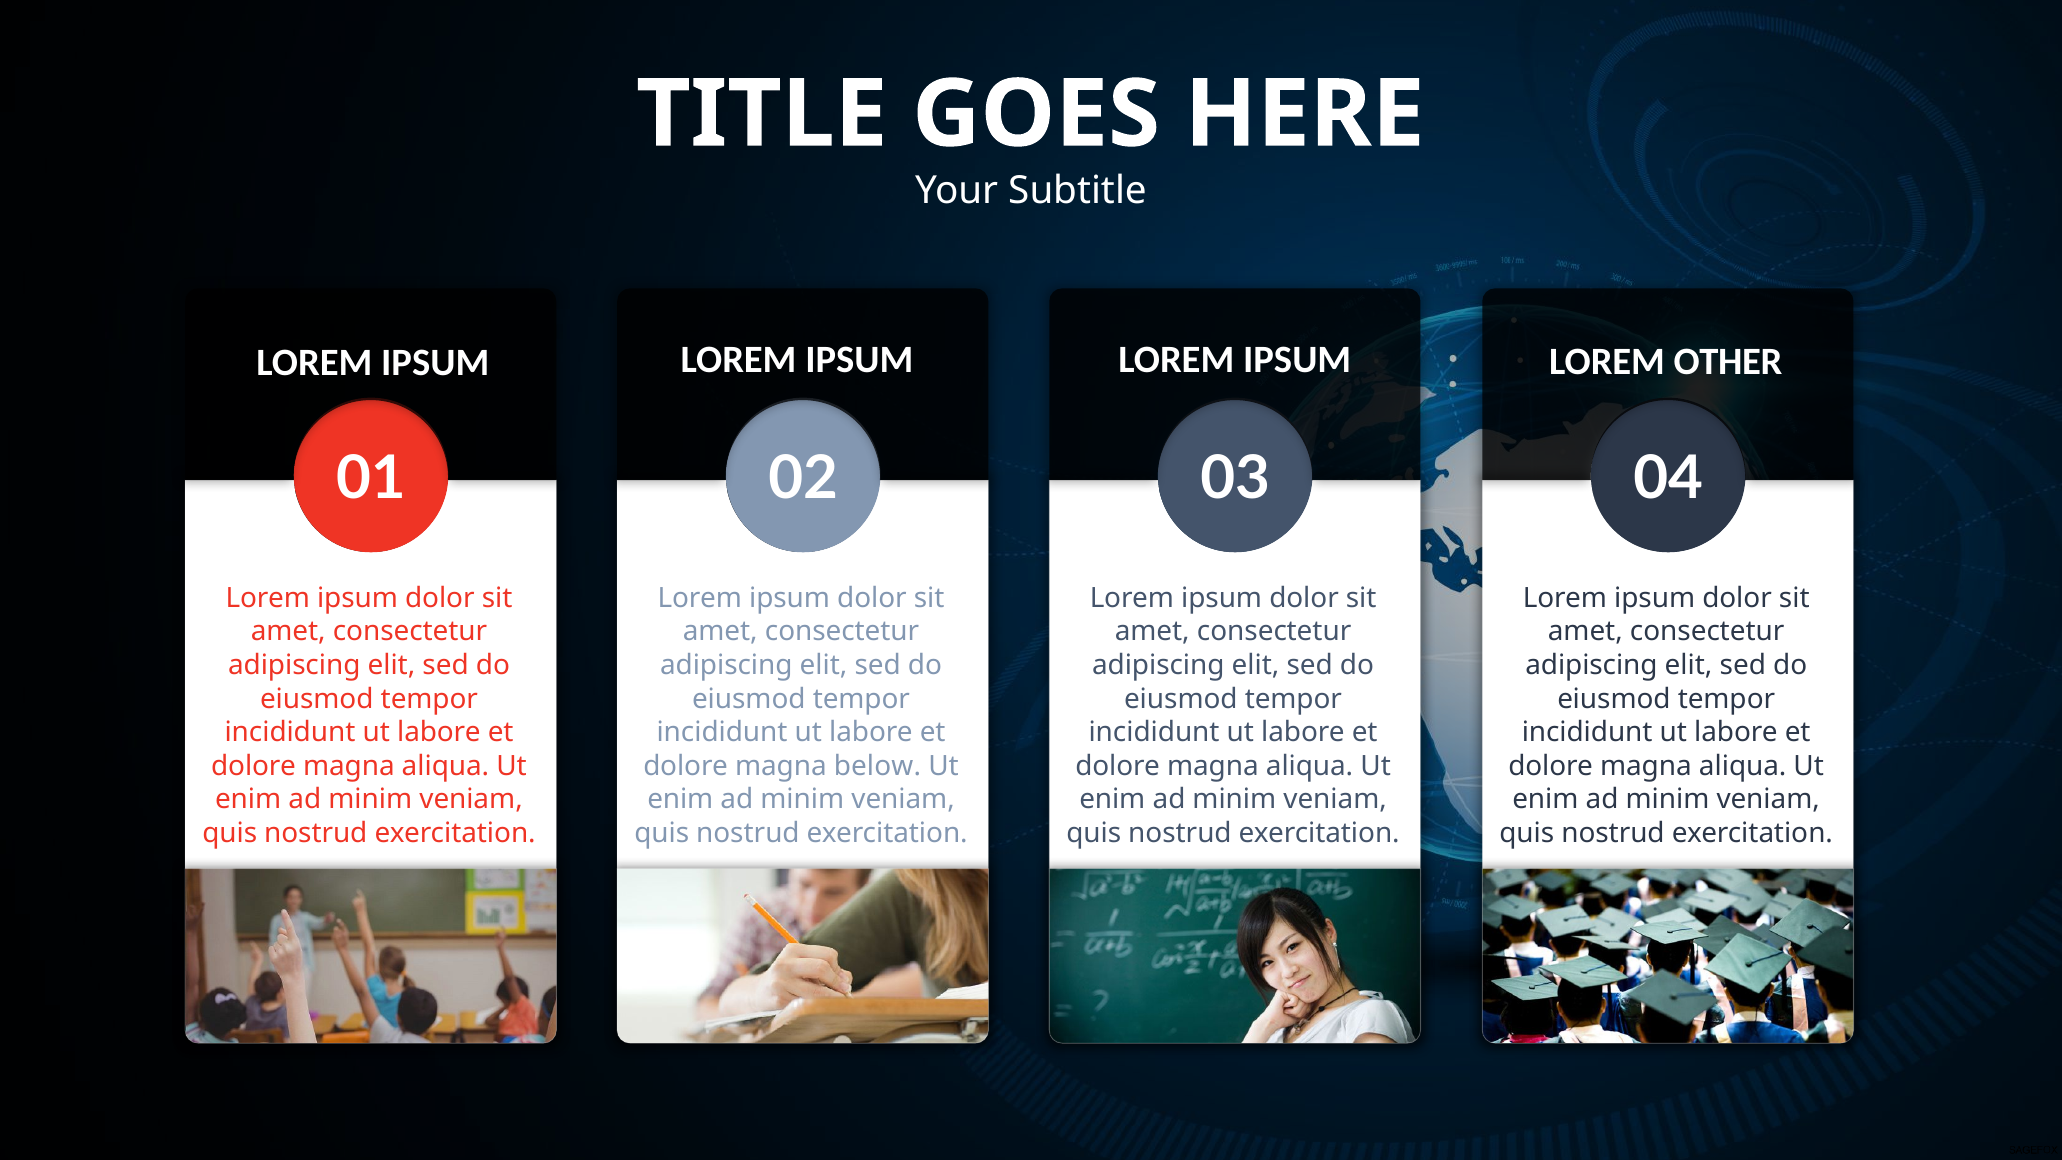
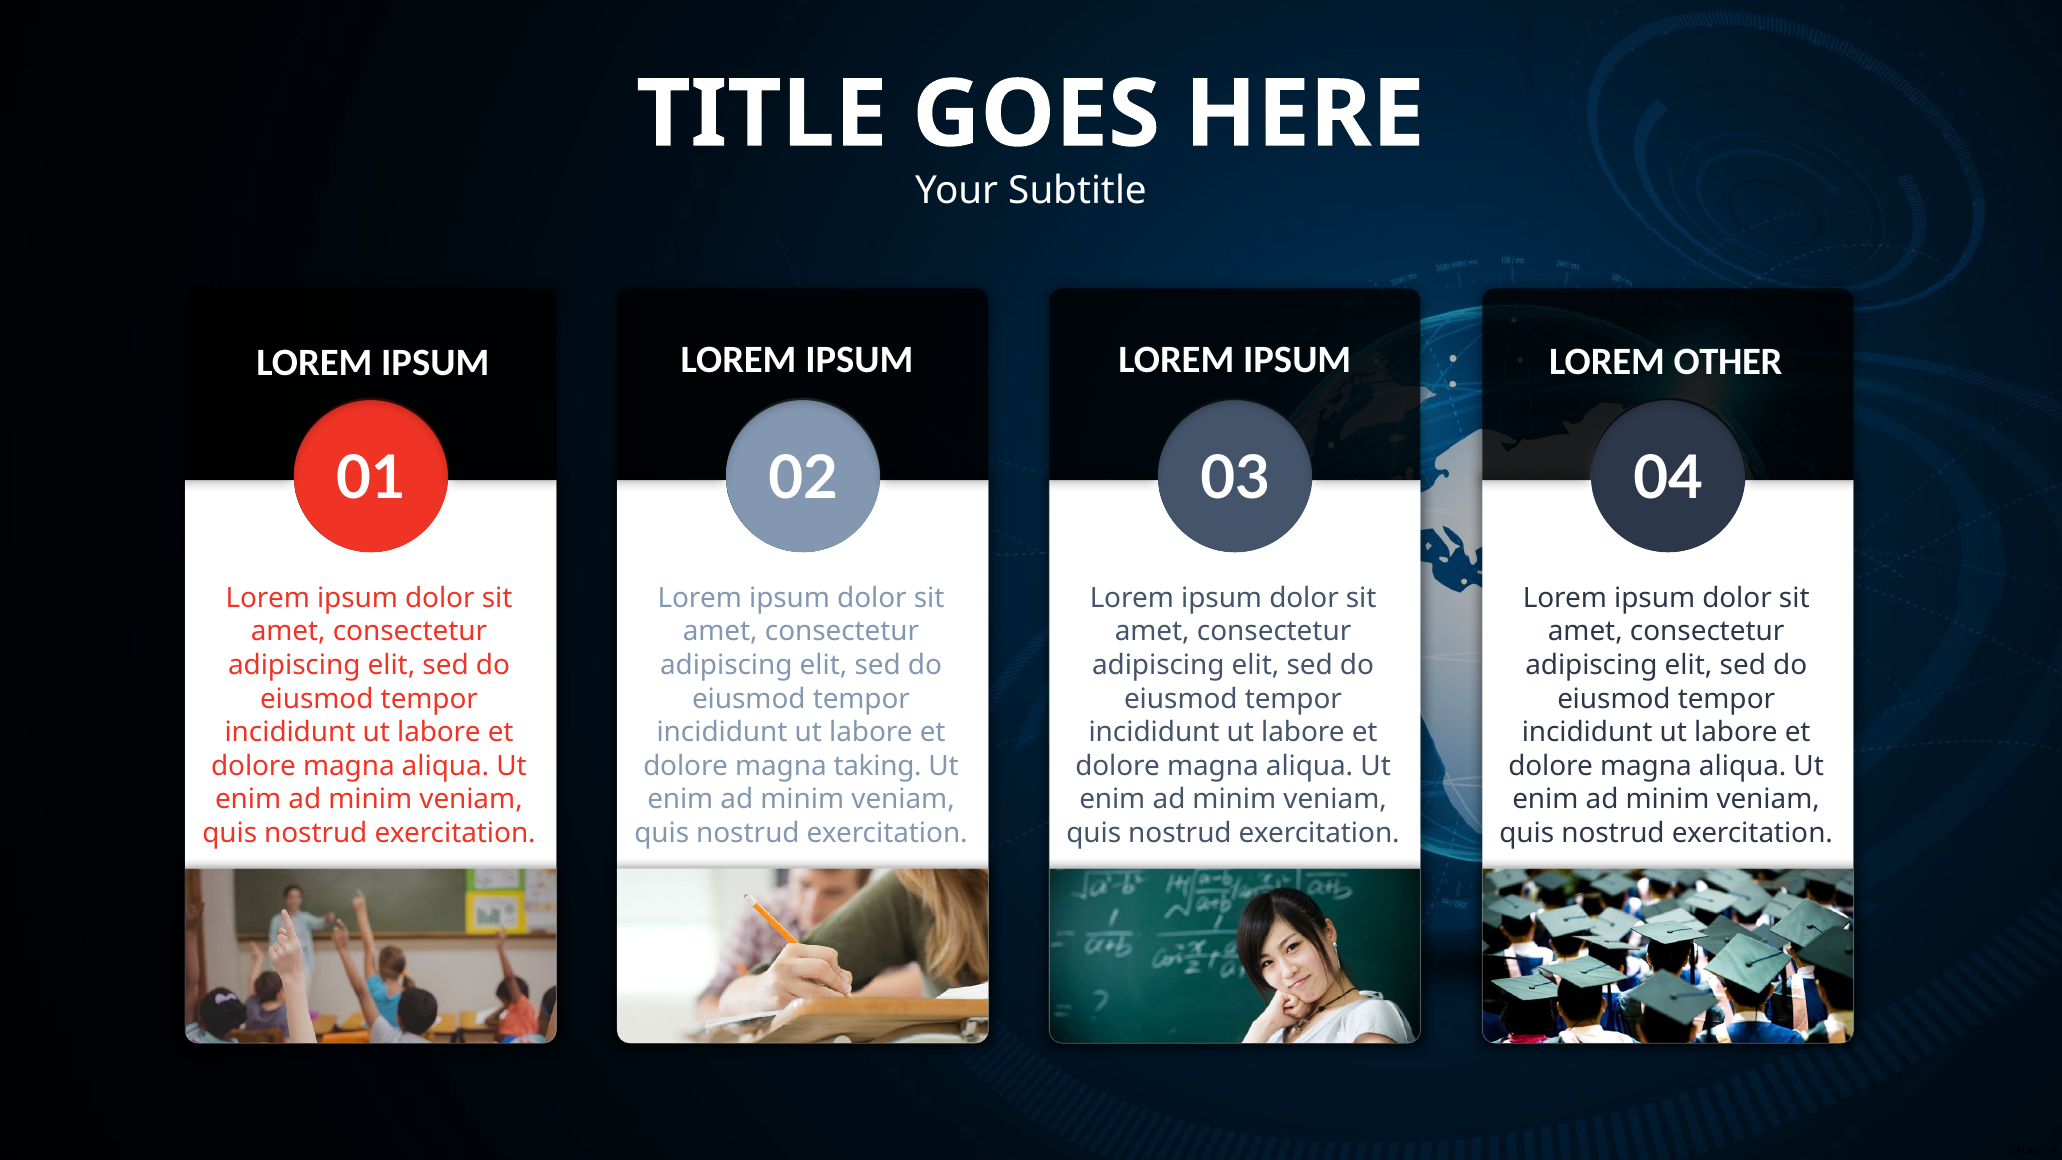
below: below -> taking (878, 766)
